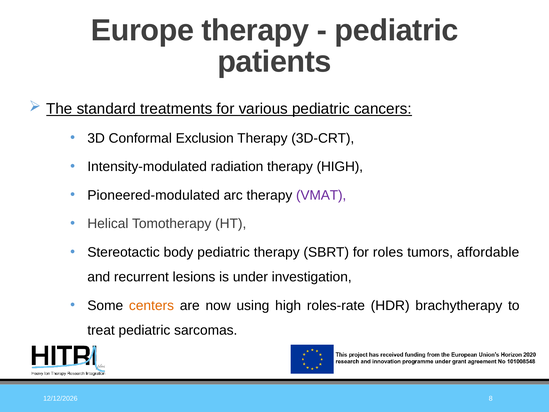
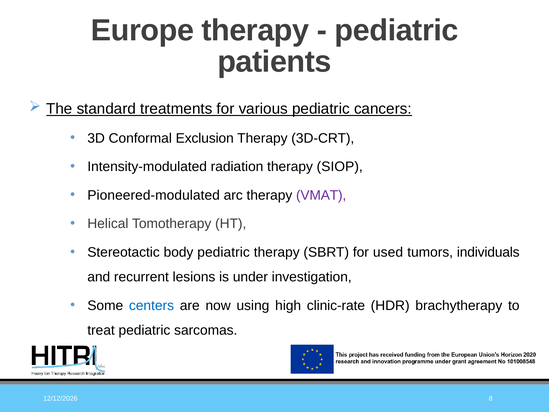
therapy HIGH: HIGH -> SIOP (340, 167)
roles: roles -> used (388, 252)
affordable: affordable -> individuals (488, 252)
centers colour: orange -> blue (151, 305)
roles-rate: roles-rate -> clinic-rate (336, 305)
